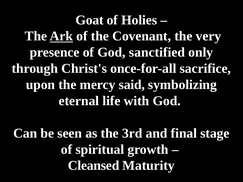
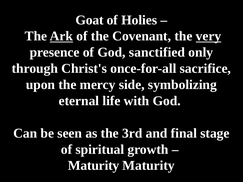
very underline: none -> present (208, 36)
said: said -> side (132, 85)
Cleansed: Cleansed -> Maturity (94, 166)
